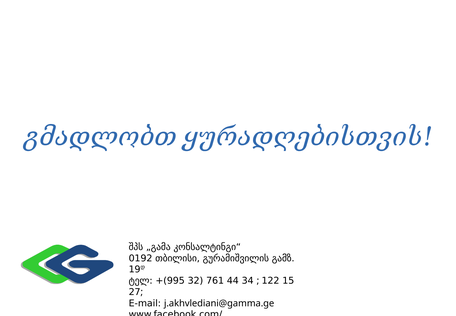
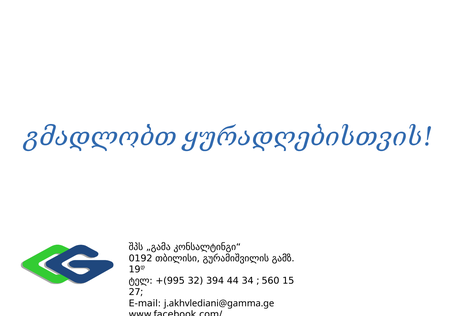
761: 761 -> 394 (215, 281)
122: 122 -> 560 (271, 281)
